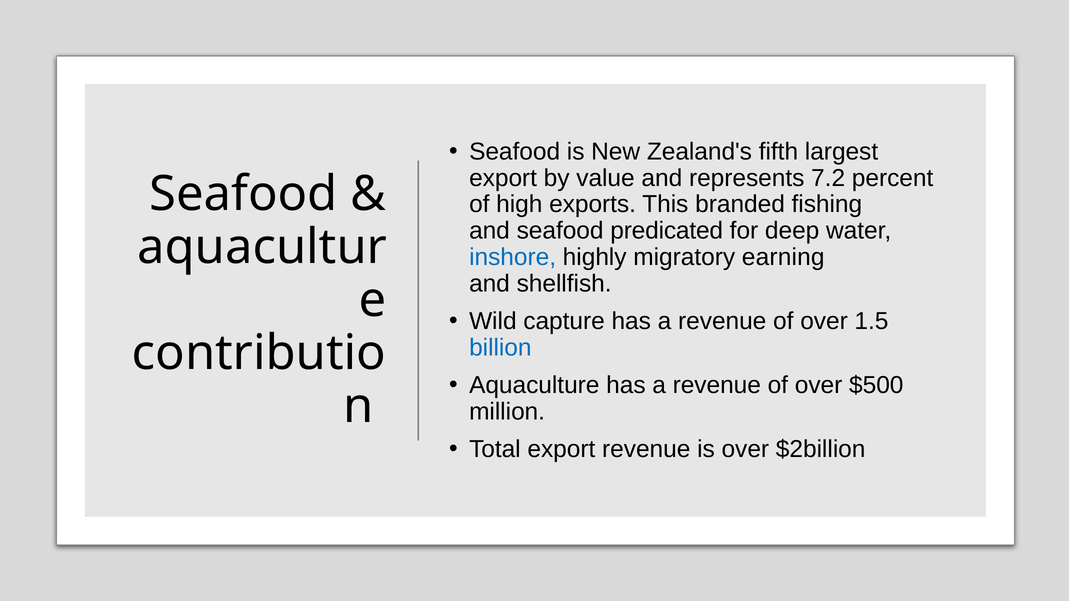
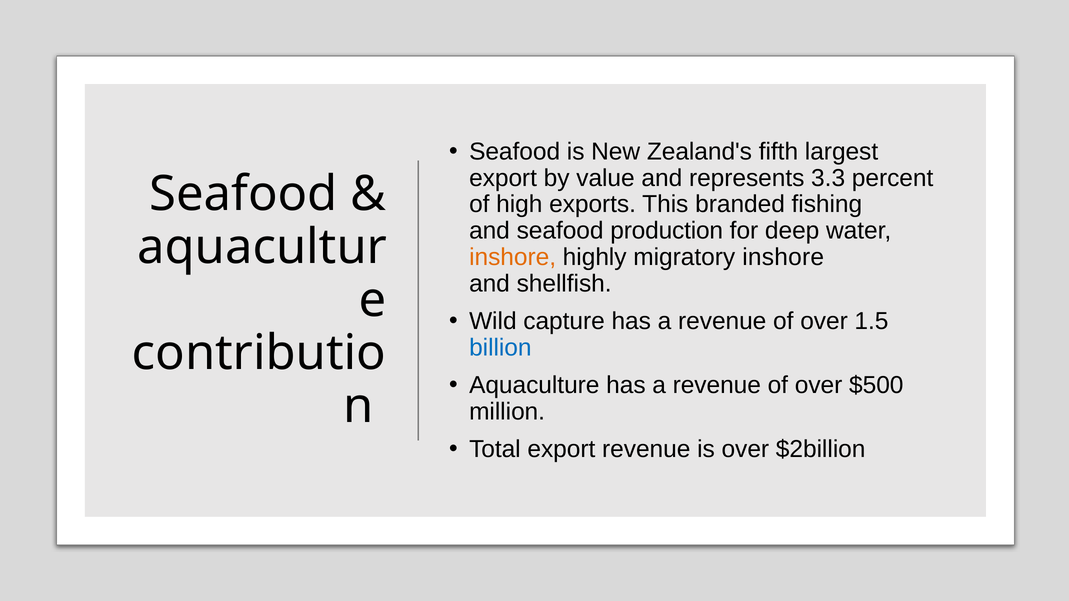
7.2: 7.2 -> 3.3 (828, 178)
predicated: predicated -> production (667, 231)
inshore colour: blue -> orange (513, 257)
migratory earning: earning -> inshore (783, 257)
